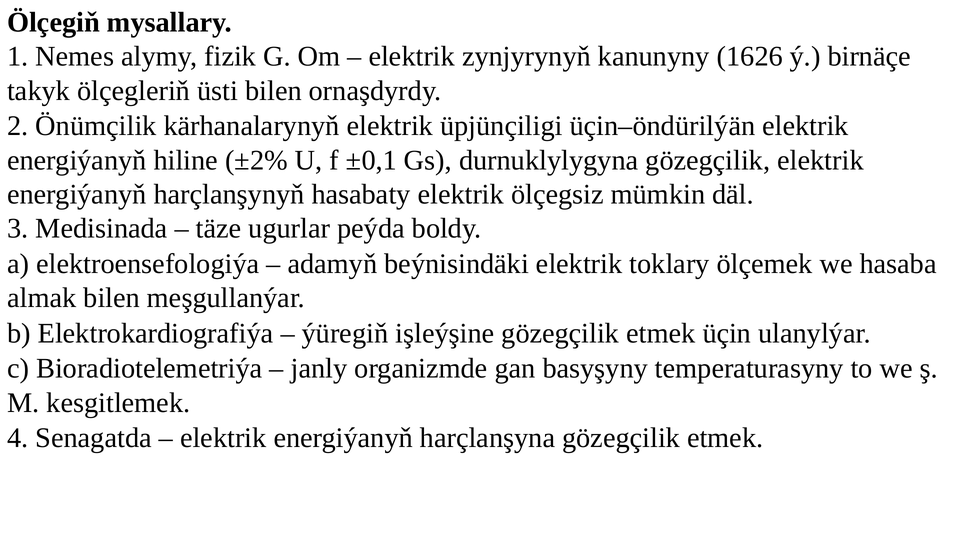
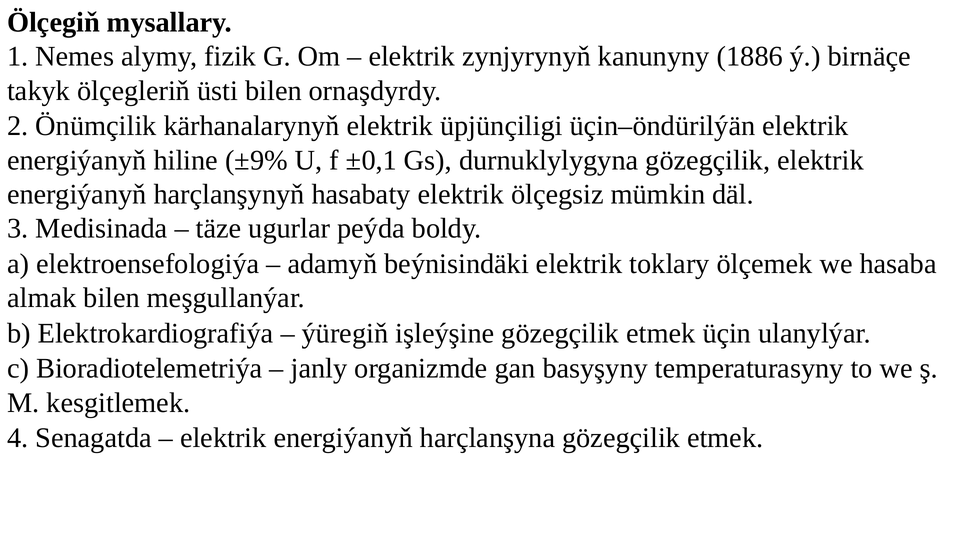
1626: 1626 -> 1886 (750, 57)
±2%: ±2% -> ±9% (256, 160)
